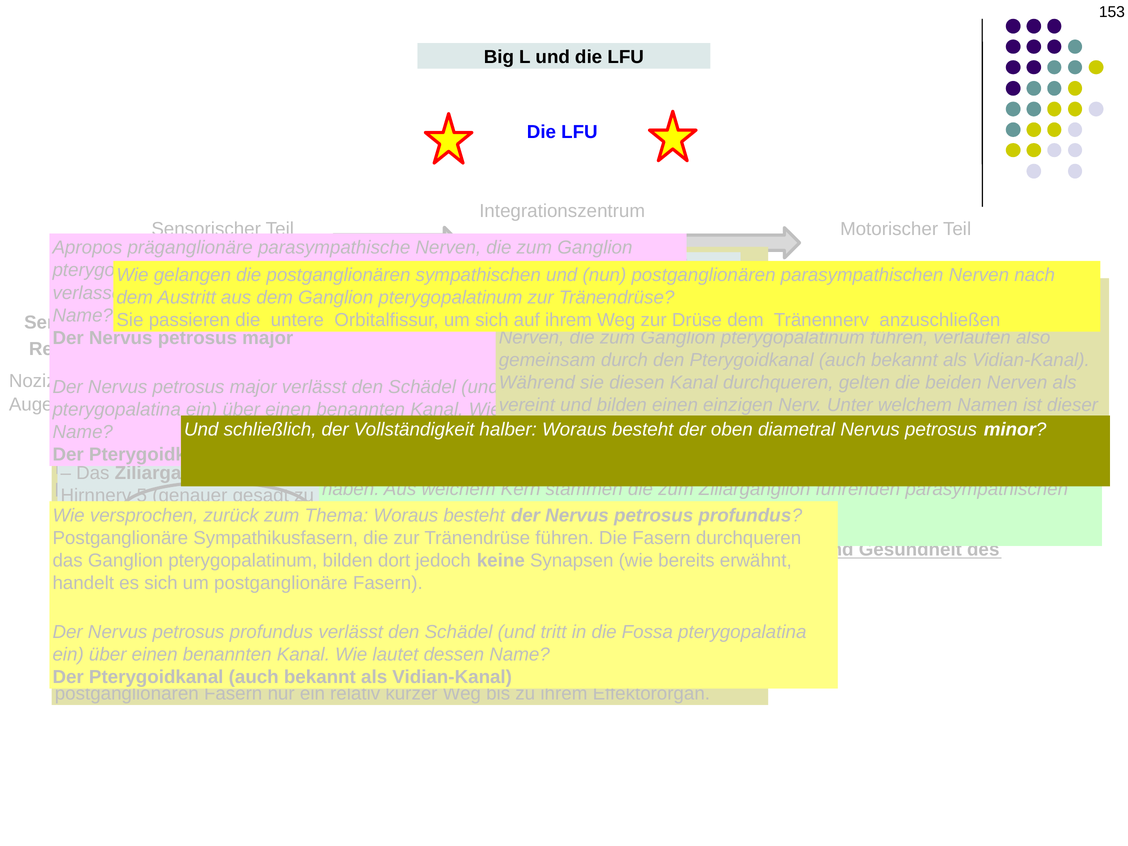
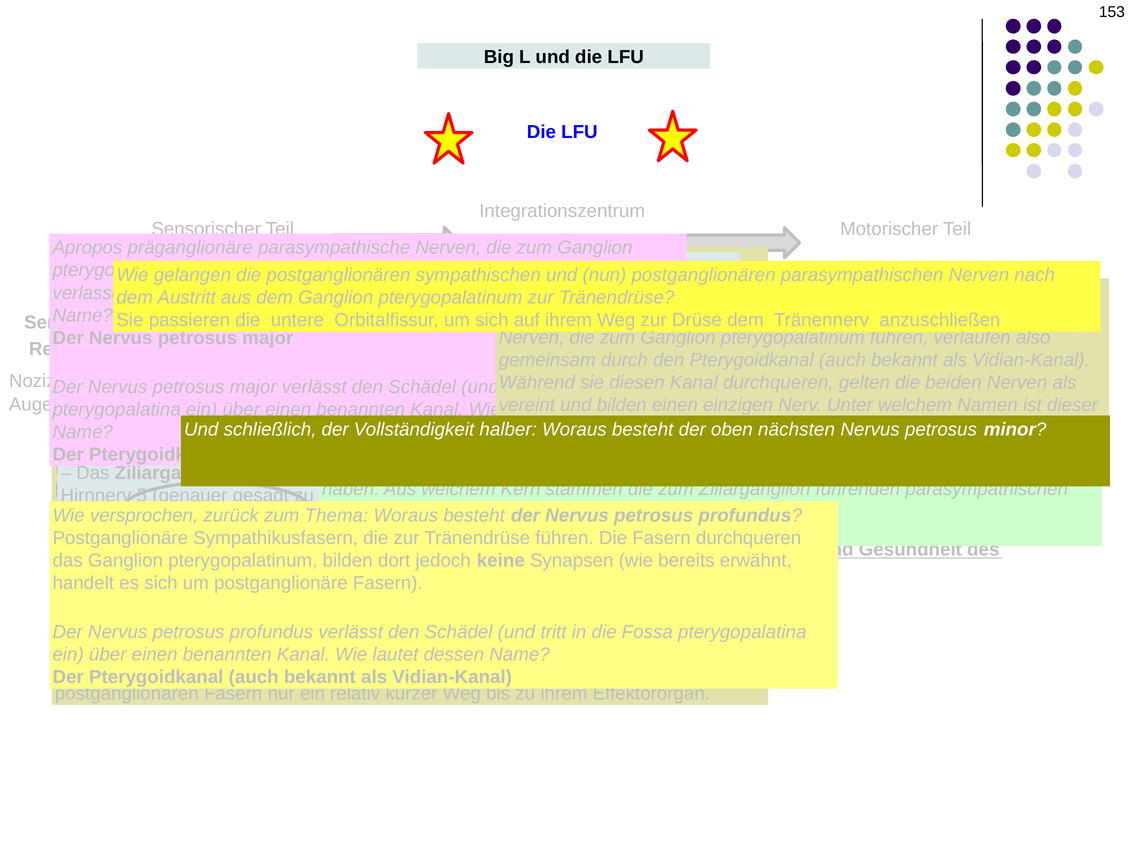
diametral: diametral -> nächsten (797, 430)
